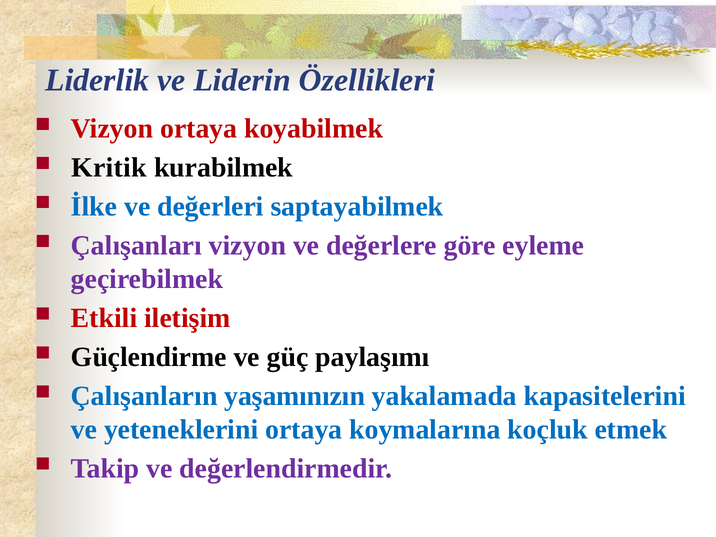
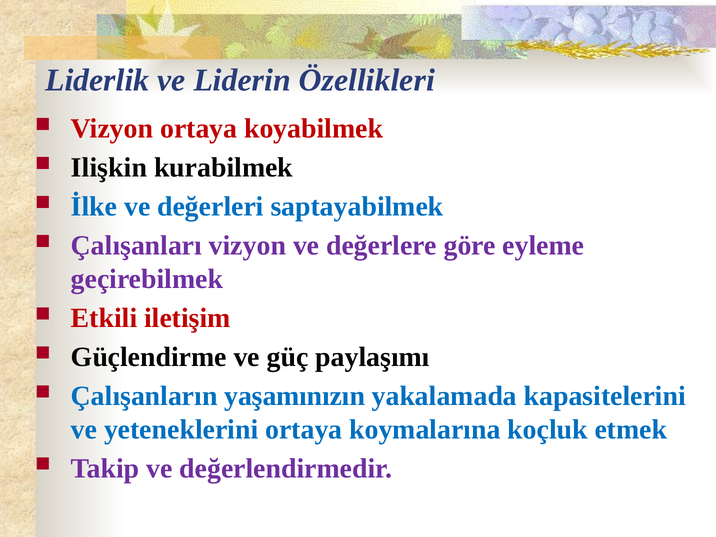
Kritik: Kritik -> Ilişkin (109, 168)
